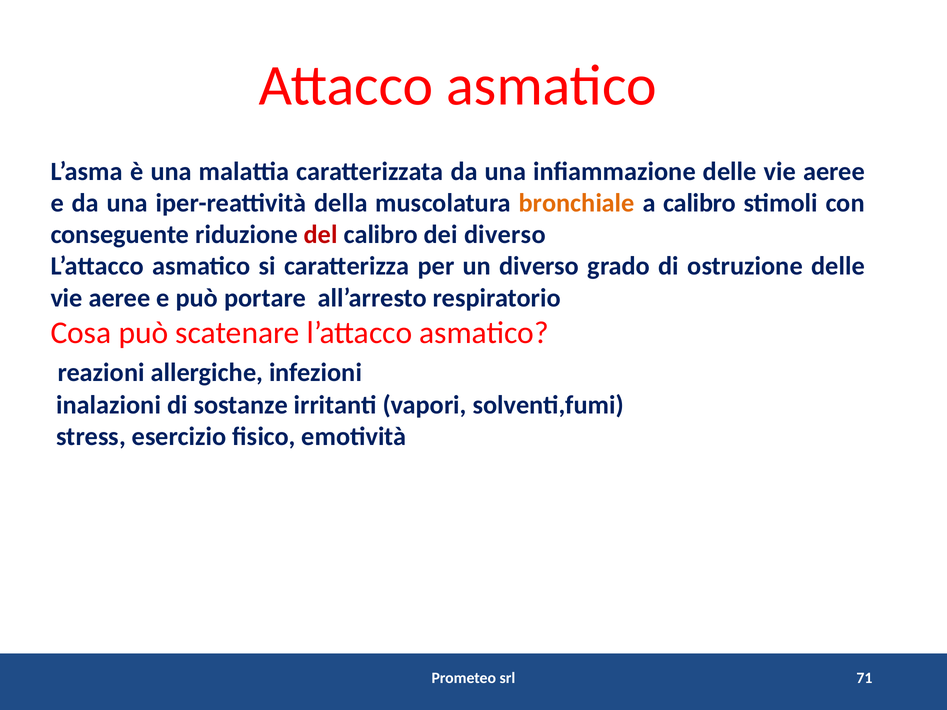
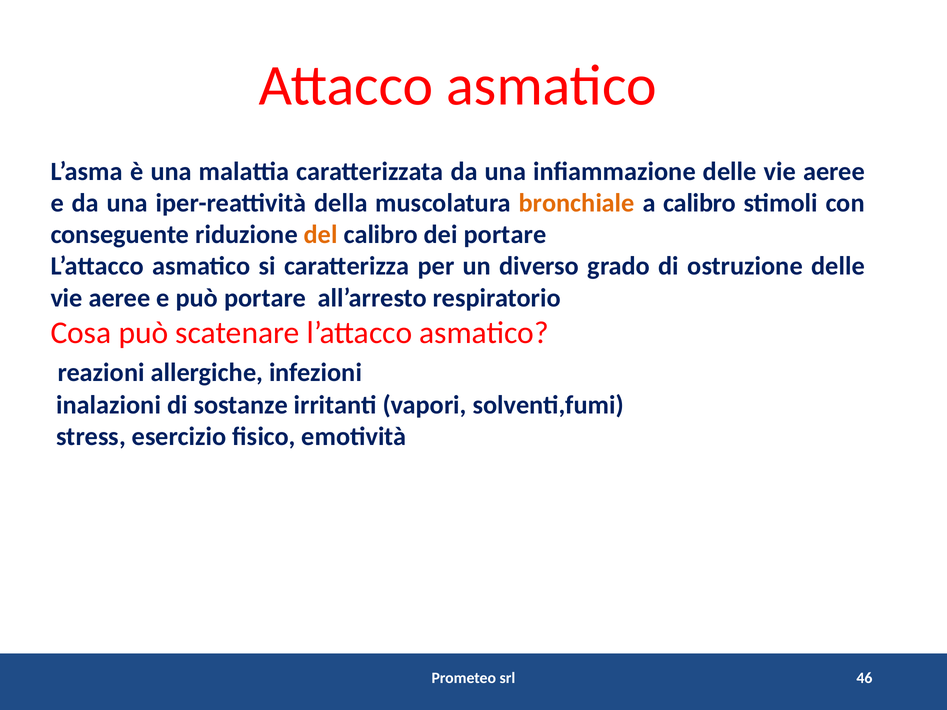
del colour: red -> orange (321, 235)
dei diverso: diverso -> portare (505, 235)
71: 71 -> 46 (864, 678)
